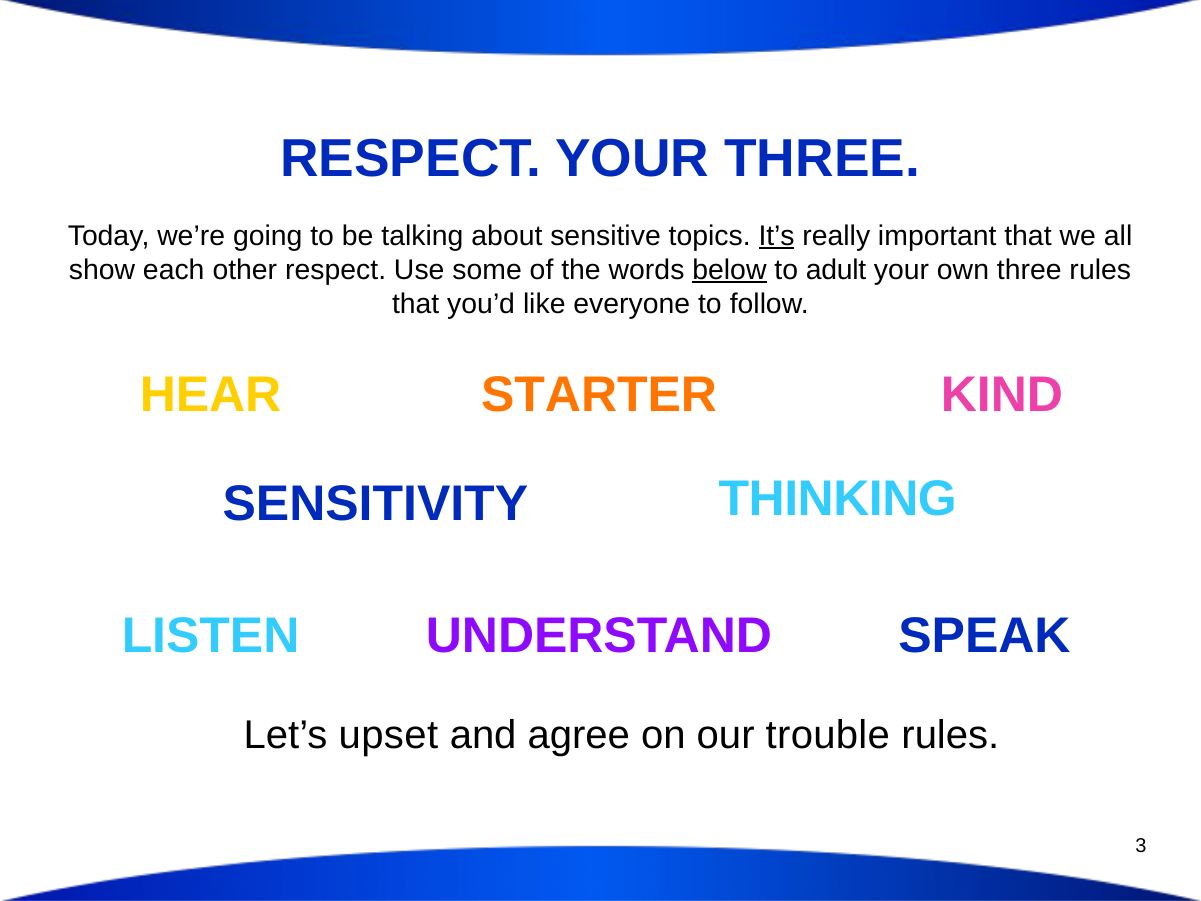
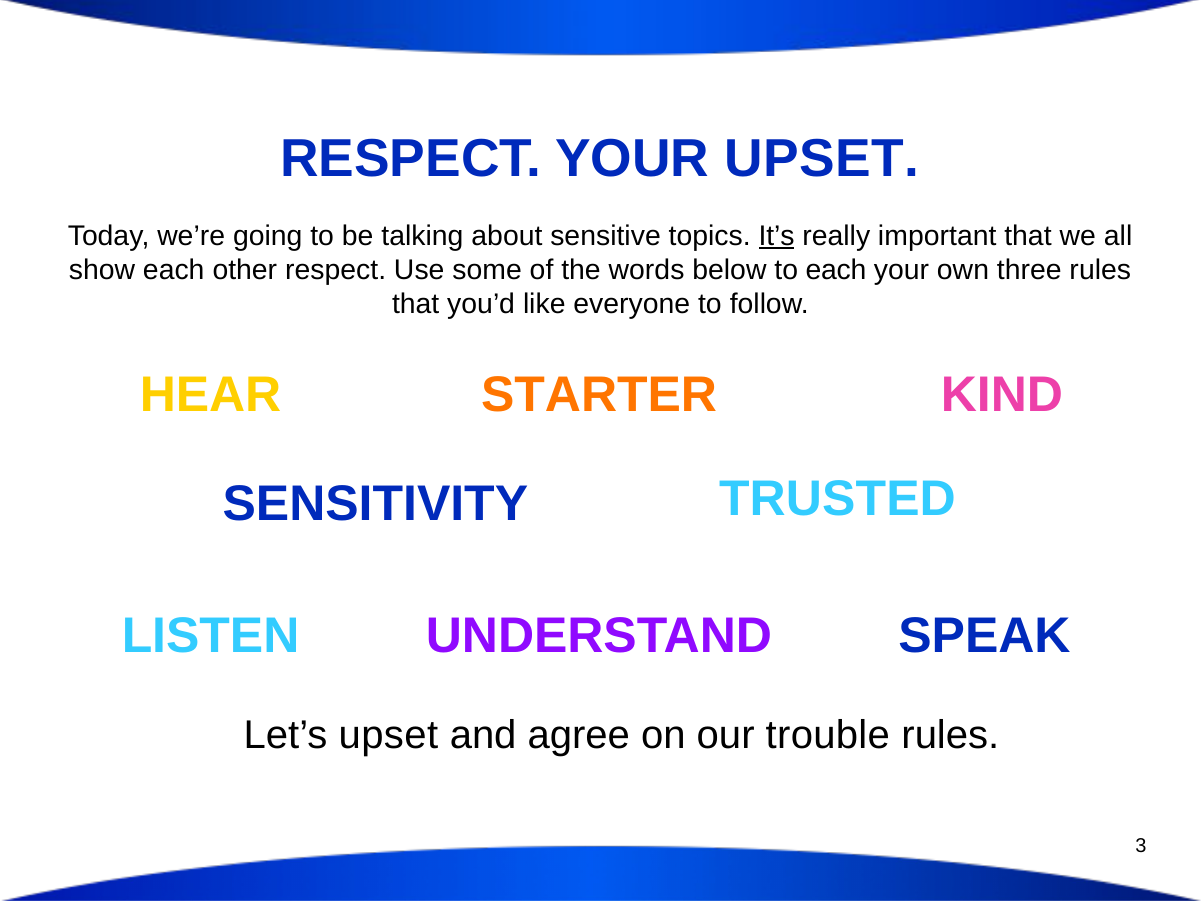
YOUR THREE: THREE -> UPSET (822, 159)
below underline: present -> none (729, 270)
to adult: adult -> each (836, 270)
THINKING: THINKING -> TRUSTED (837, 498)
